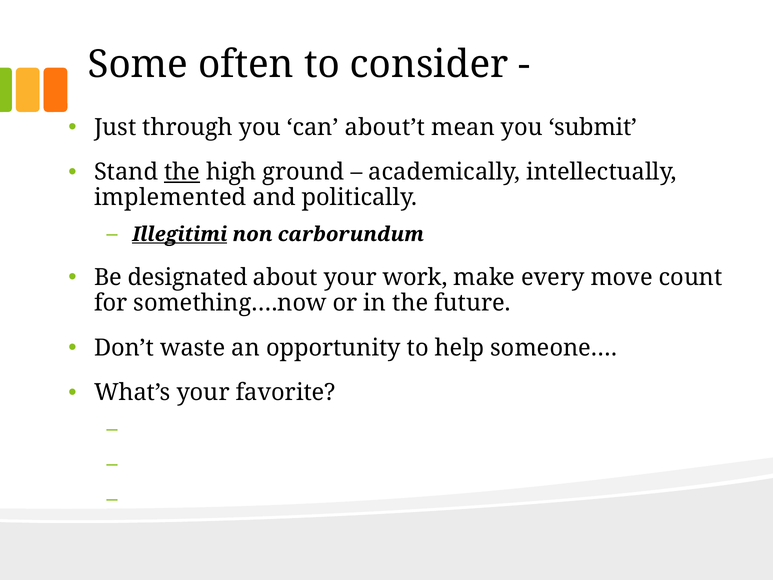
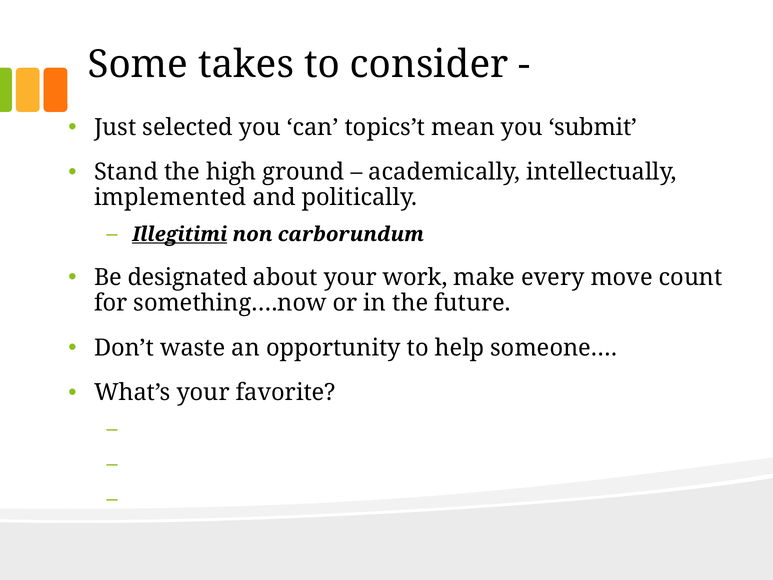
often: often -> takes (246, 65)
through: through -> selected (188, 127)
about’t: about’t -> topics’t (385, 127)
the underline: present -> none (182, 172)
